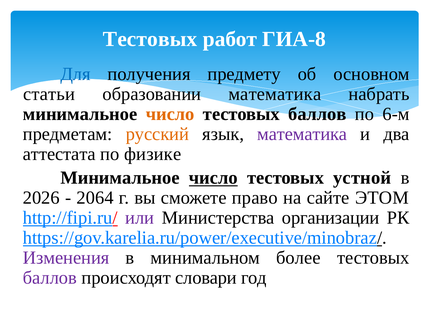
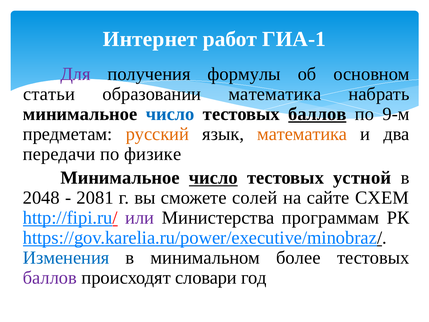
Тестовых: Тестовых -> Интернет (150, 39)
ГИА-8: ГИА-8 -> ГИА-1 (294, 39)
Для colour: blue -> purple (75, 74)
предмету: предмету -> формулы (244, 74)
число colour: orange -> blue (170, 114)
баллов underline: none -> present (317, 114)
6-м: 6-м -> 9-м (396, 114)
математика colour: purple -> orange (302, 134)
аттестата: аттестата -> передачи (59, 154)
2026: 2026 -> 2048 (41, 198)
2064: 2064 -> 2081 (95, 198)
право: право -> солей (255, 198)
ЭТОМ: ЭТОМ -> СХЕМ (382, 198)
организации: организации -> программам (331, 218)
Изменения colour: purple -> blue (66, 258)
